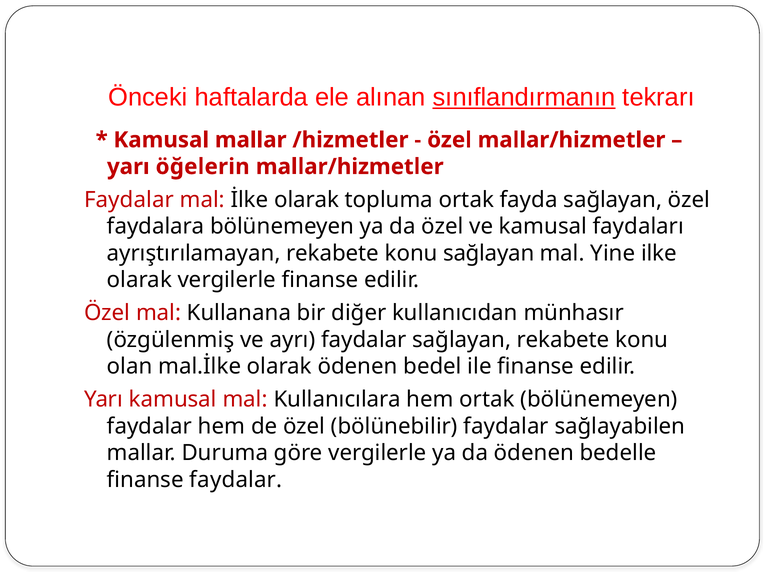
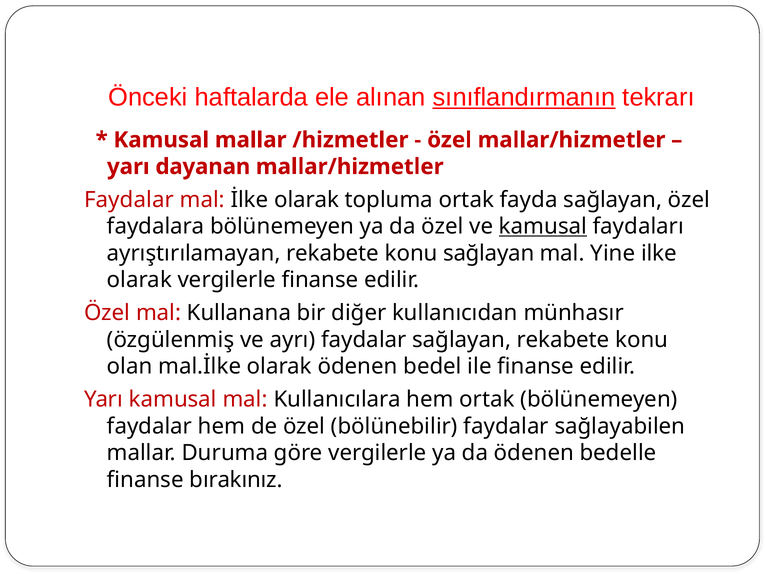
öğelerin: öğelerin -> dayanan (203, 167)
kamusal underline: none -> present (543, 226)
finanse faydalar: faydalar -> bırakınız (236, 480)
